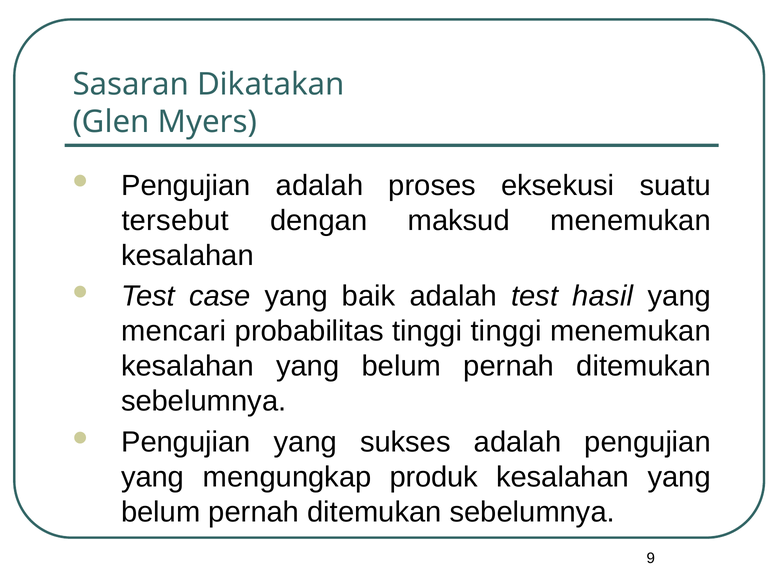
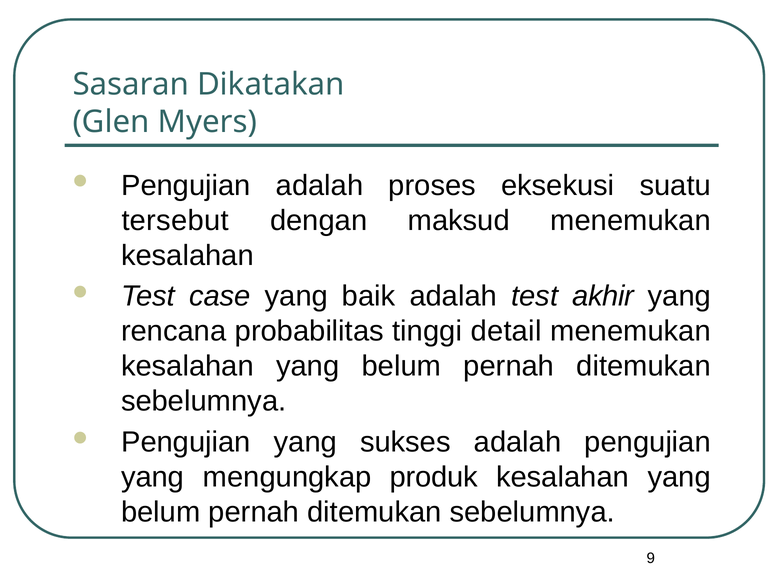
hasil: hasil -> akhir (603, 296)
mencari: mencari -> rencana (174, 331)
tinggi tinggi: tinggi -> detail (506, 331)
